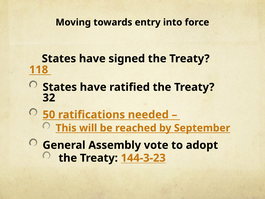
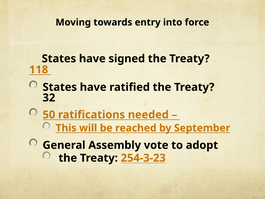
144-3-23: 144-3-23 -> 254-3-23 (143, 158)
